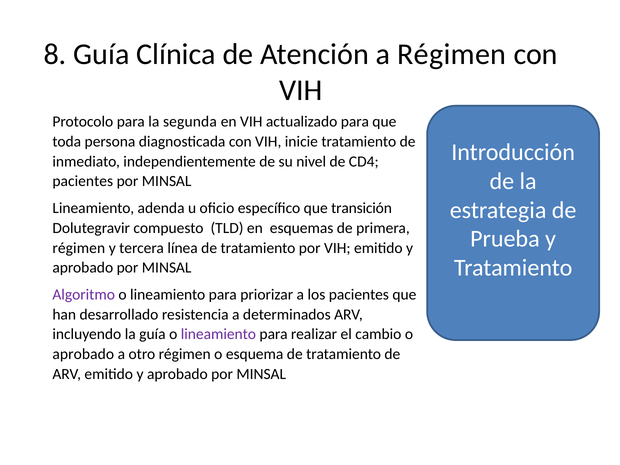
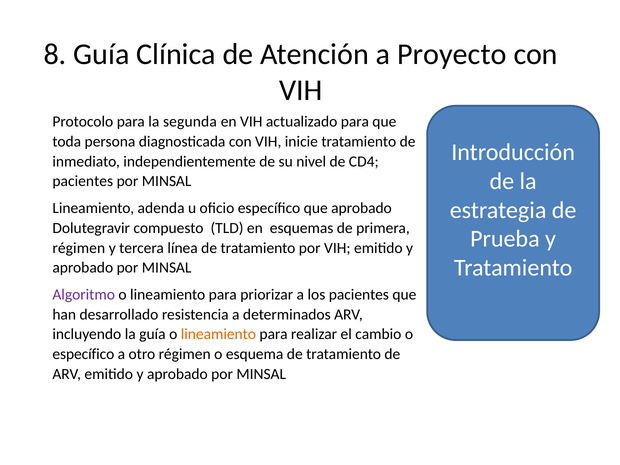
a Régimen: Régimen -> Proyecto (452, 54)
que transición: transición -> aprobado (361, 208)
lineamiento colour: purple -> orange (218, 334)
aprobado: aprobado -> específico (83, 354)
